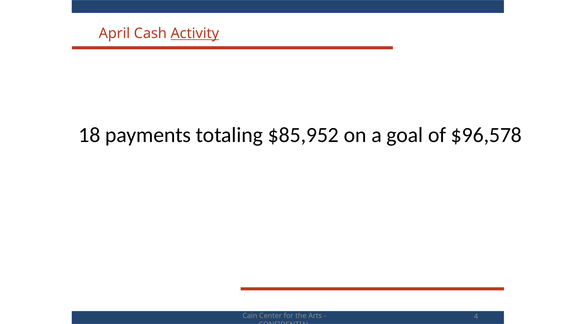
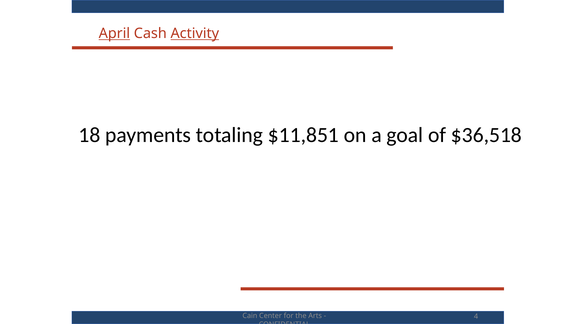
April underline: none -> present (114, 33)
$85,952: $85,952 -> $11,851 (303, 135)
$96,578: $96,578 -> $36,518 (486, 135)
